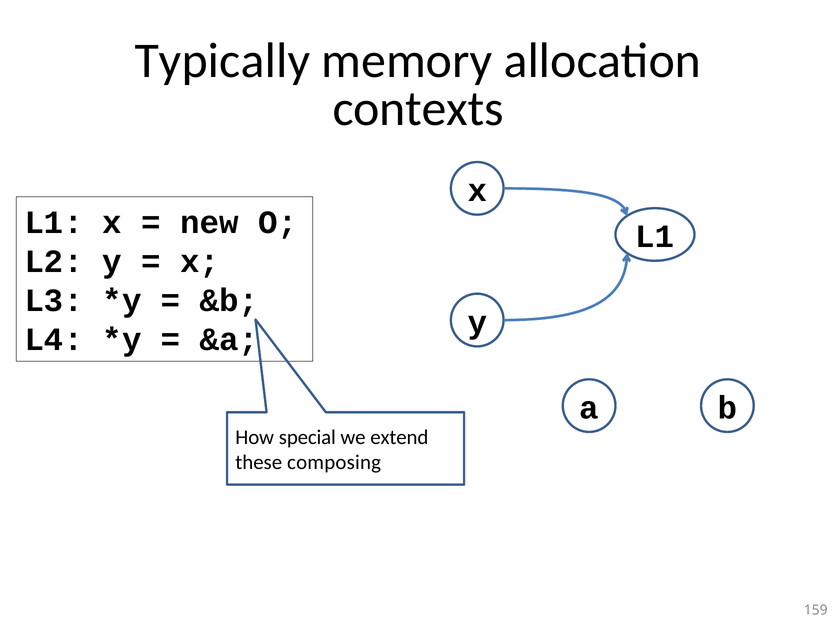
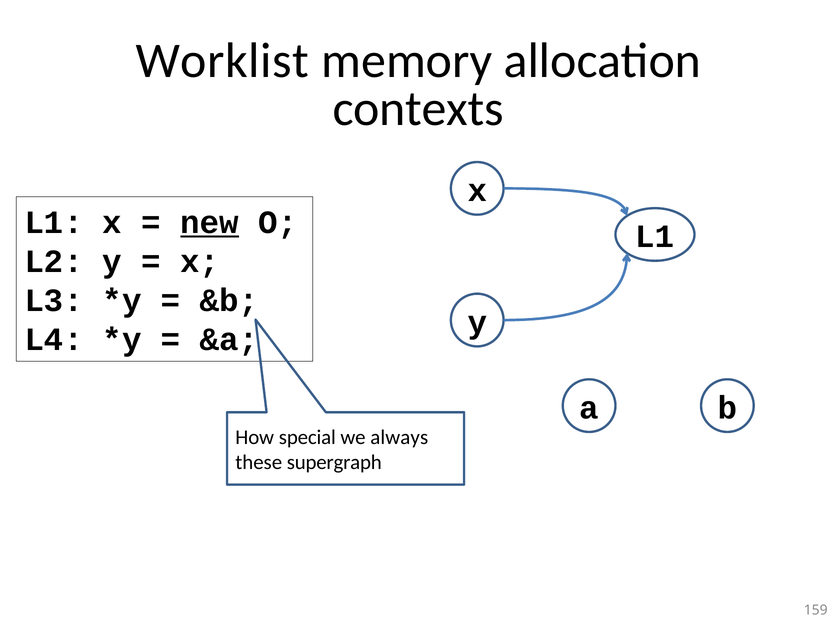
Typically: Typically -> Worklist (222, 61)
new underline: none -> present (210, 223)
extend: extend -> always (399, 437)
composing: composing -> supergraph (334, 462)
